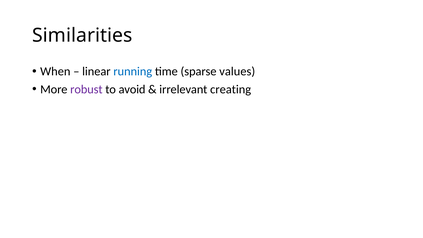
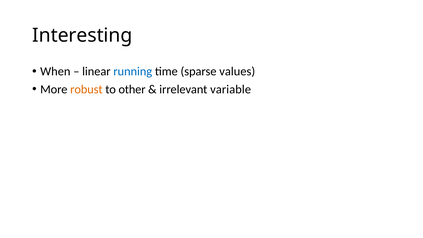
Similarities: Similarities -> Interesting (82, 36)
robust colour: purple -> orange (86, 89)
avoid: avoid -> other (132, 89)
creating: creating -> variable (231, 89)
